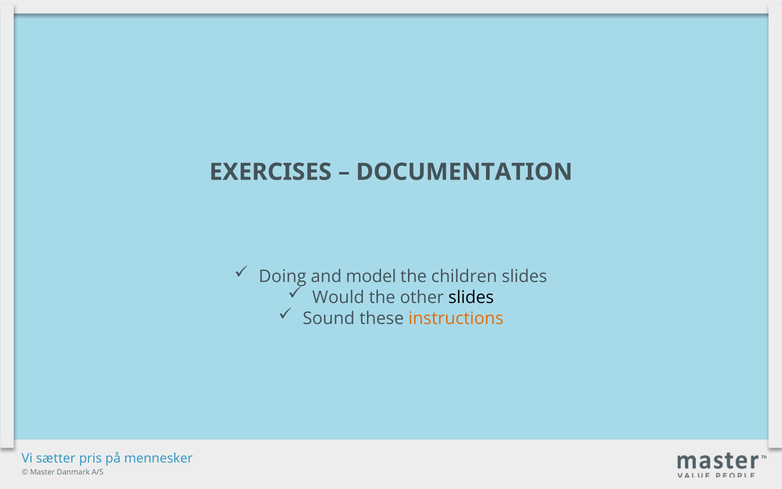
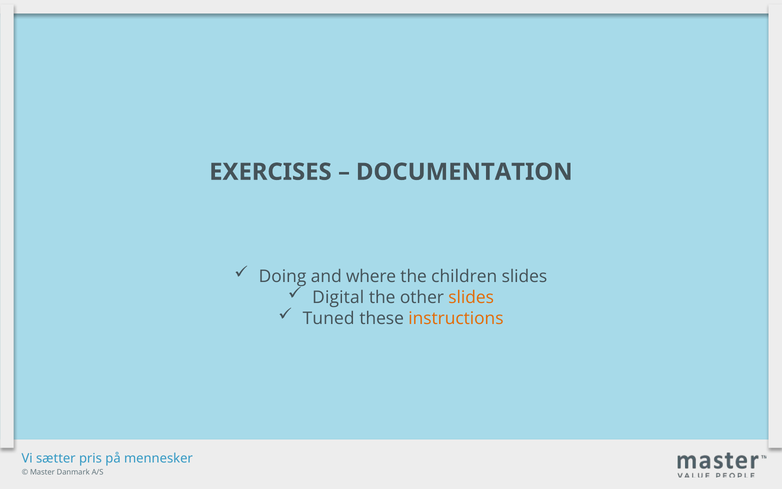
model: model -> where (371, 276)
Would: Would -> Digital (338, 297)
slides colour: black -> orange (471, 297)
Sound: Sound -> Tuned (329, 318)
